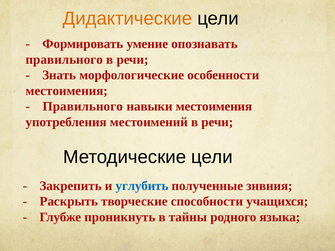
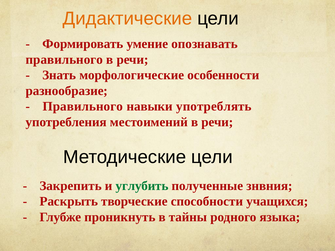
местоимения: местоимения -> разнообразие (67, 91)
навыки местоимения: местоимения -> употреблять (214, 106)
углубить colour: blue -> green (142, 186)
